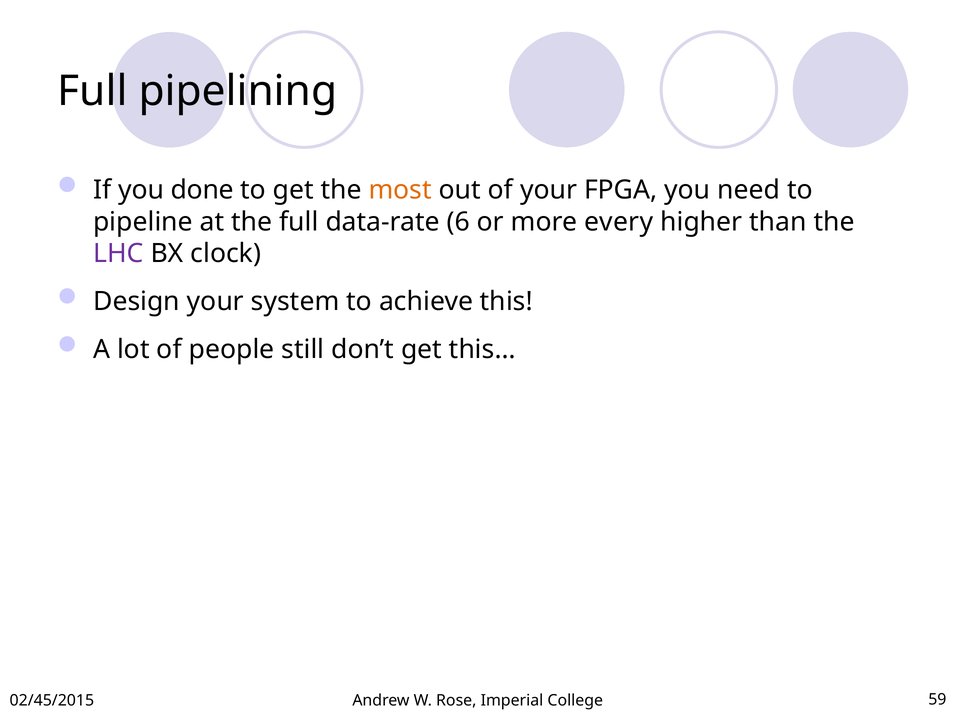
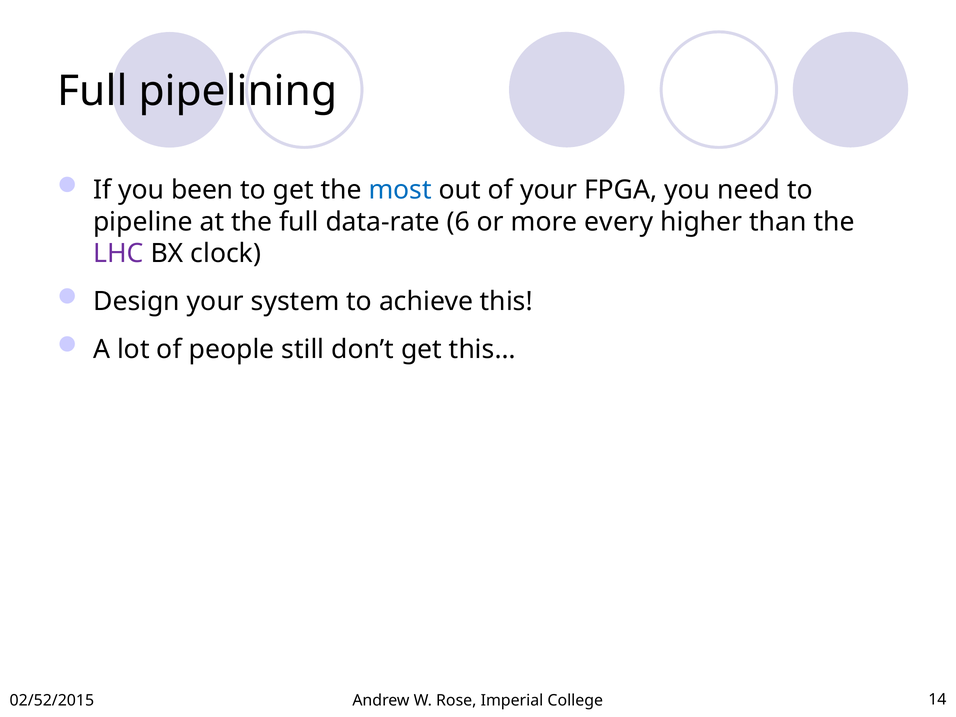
done: done -> been (202, 190)
most colour: orange -> blue (400, 190)
02/45/2015: 02/45/2015 -> 02/52/2015 (52, 701)
59: 59 -> 14 (937, 699)
